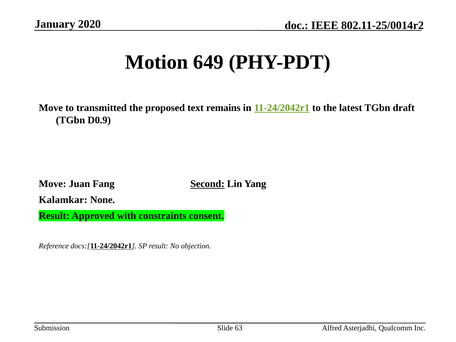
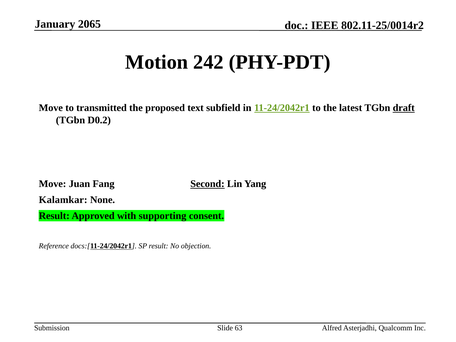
2020: 2020 -> 2065 (89, 24)
649: 649 -> 242 (208, 62)
remains: remains -> subfield (223, 108)
draft underline: none -> present (404, 108)
D0.9: D0.9 -> D0.2 (99, 120)
constraints: constraints -> supporting (163, 216)
